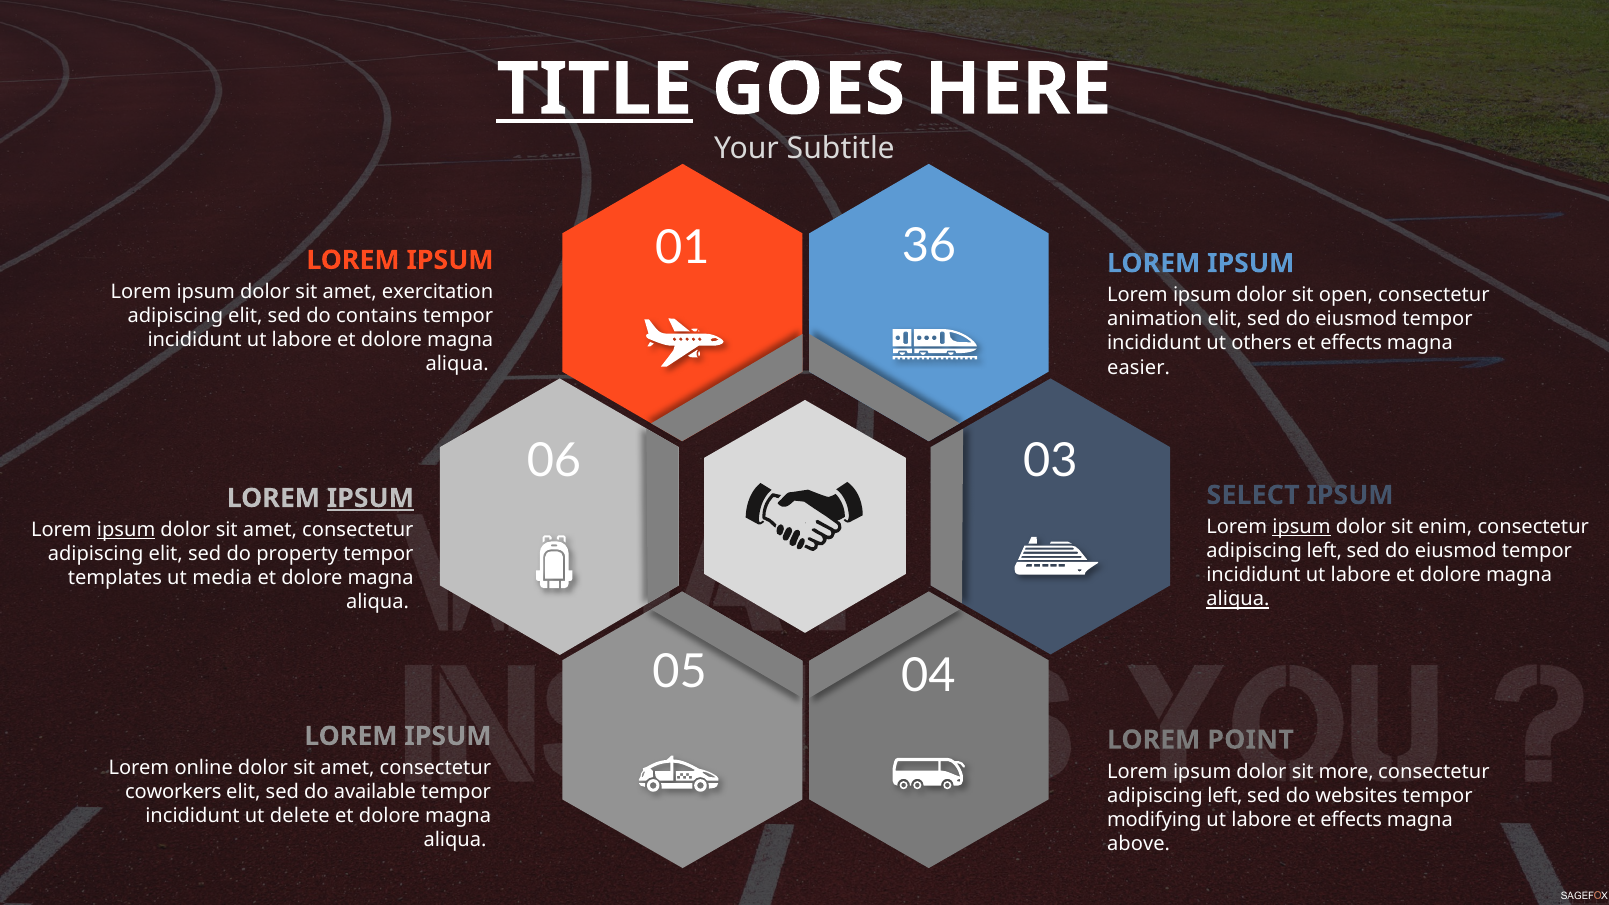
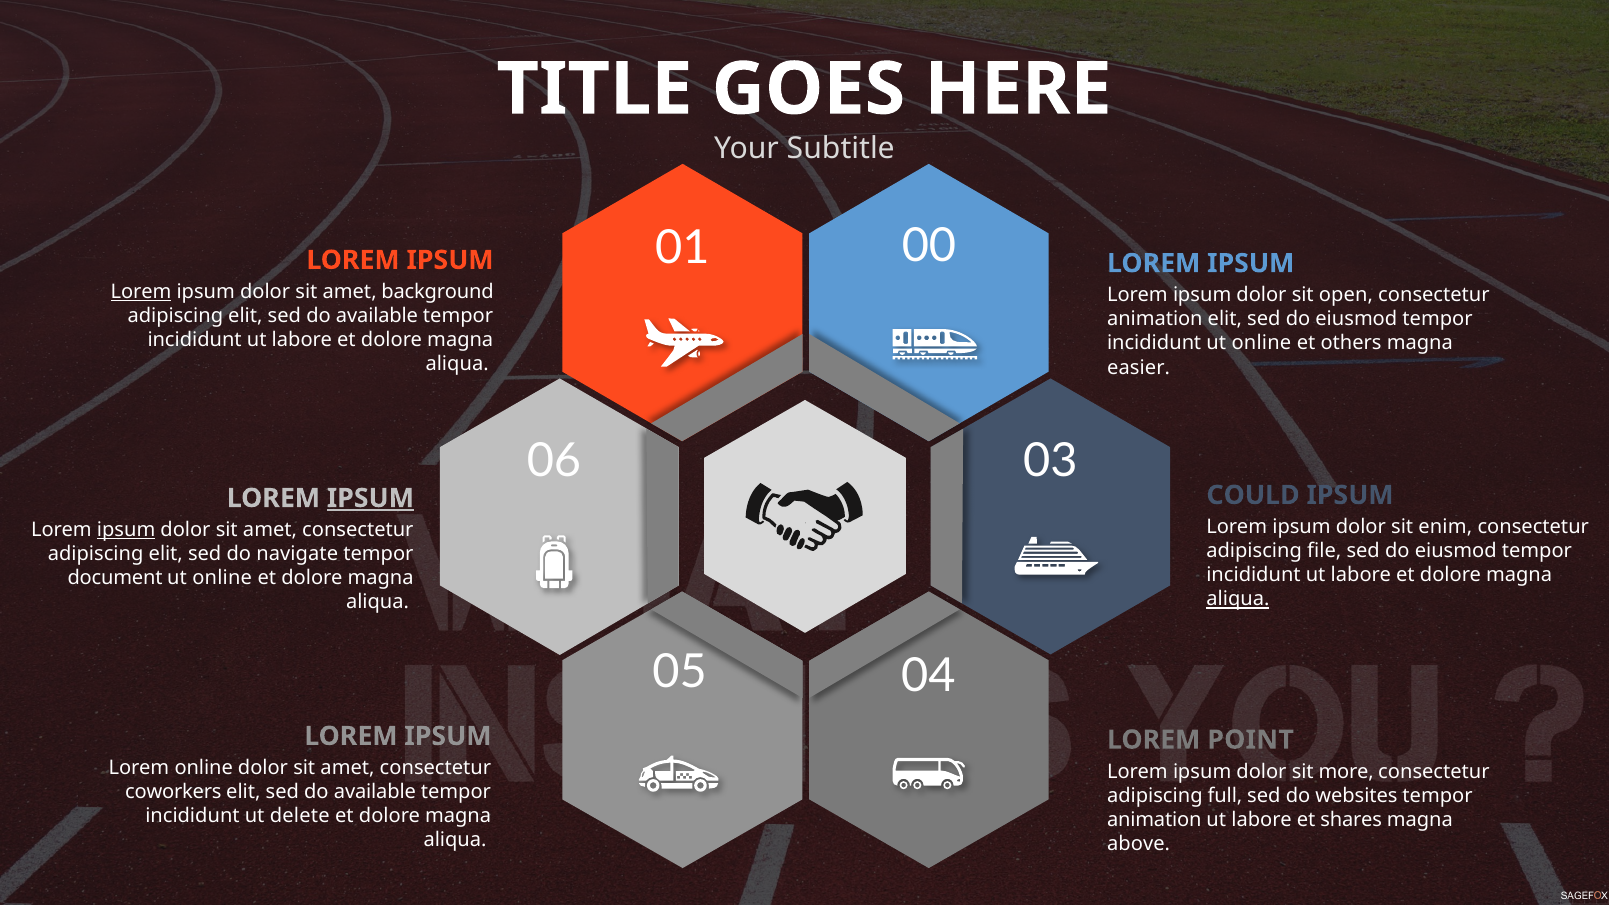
TITLE underline: present -> none (594, 89)
36: 36 -> 00 (929, 246)
Lorem underline: none -> present (141, 292)
exercitation: exercitation -> background (438, 292)
contains: contains -> available (377, 316)
incididunt ut others: others -> online (1261, 343)
effects: effects -> others (1351, 343)
SELECT: SELECT -> COULD (1253, 495)
ipsum underline: present -> none (1302, 527)
left: left -> file (1324, 551)
property: property -> navigate (297, 554)
templates: templates -> document (115, 578)
media: media -> online (222, 578)
left: left -> full (1225, 796)
modifying: modifying -> animation (1154, 820)
labore et effects: effects -> shares (1351, 820)
